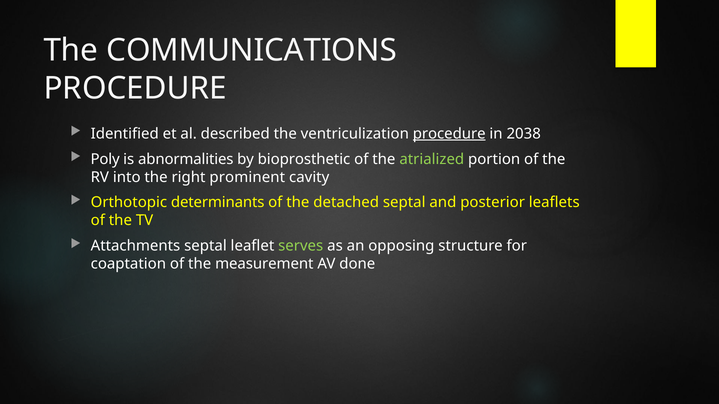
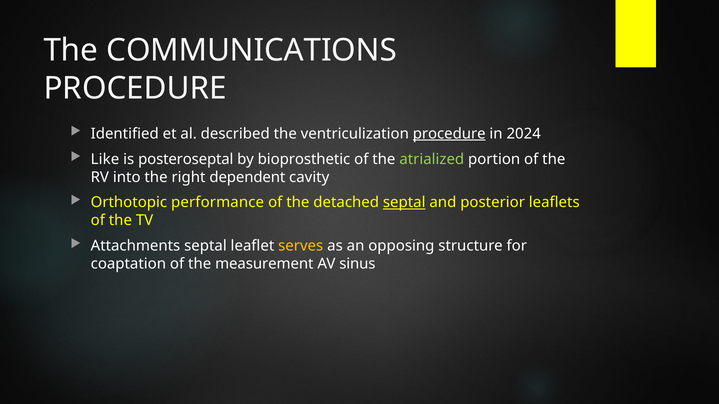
2038: 2038 -> 2024 (524, 134)
Poly: Poly -> Like (105, 159)
abnormalities: abnormalities -> posteroseptal (186, 159)
prominent: prominent -> dependent (247, 177)
determinants: determinants -> performance (218, 203)
septal underline: none -> present (404, 203)
serves colour: light green -> yellow (301, 246)
done: done -> sinus (357, 264)
